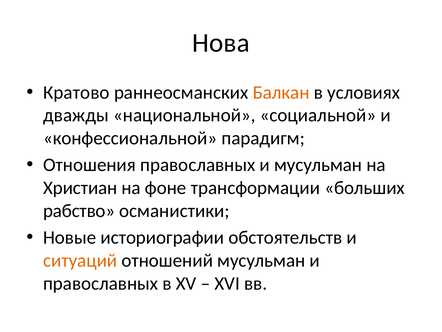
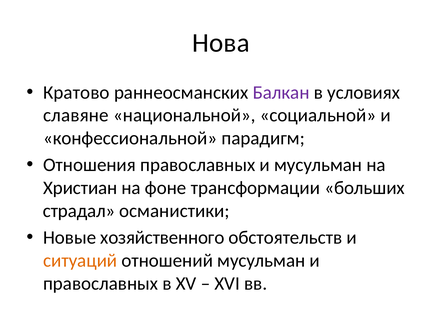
Балкан colour: orange -> purple (281, 92)
дважды: дважды -> славяне (76, 115)
рабство: рабство -> страдал (79, 210)
историографии: историографии -> хозяйственного (162, 237)
